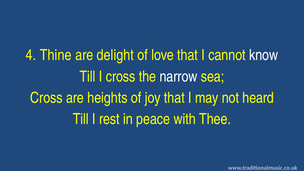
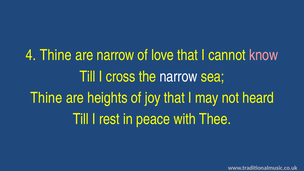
are delight: delight -> narrow (115, 55)
know colour: white -> pink (264, 55)
Cross: Cross -> Thine (46, 98)
